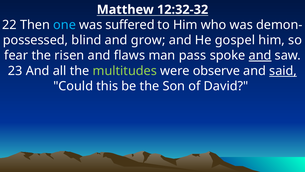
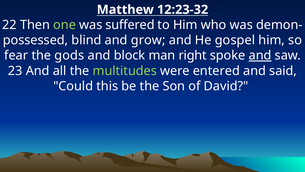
12:32-32: 12:32-32 -> 12:23-32 (183, 10)
one colour: light blue -> light green (65, 25)
risen: risen -> gods (69, 55)
flaws: flaws -> block (130, 55)
pass: pass -> right (193, 55)
observe: observe -> entered (216, 71)
said underline: present -> none (283, 71)
